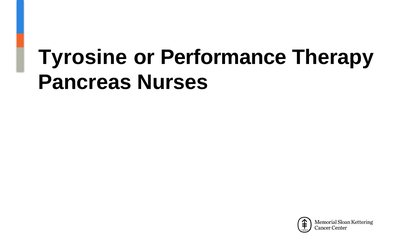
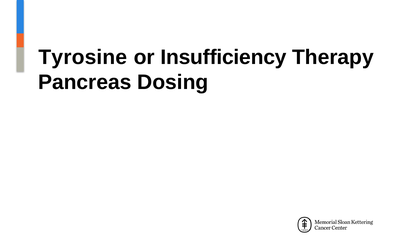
Performance: Performance -> Insufficiency (224, 57)
Nurses: Nurses -> Dosing (173, 82)
